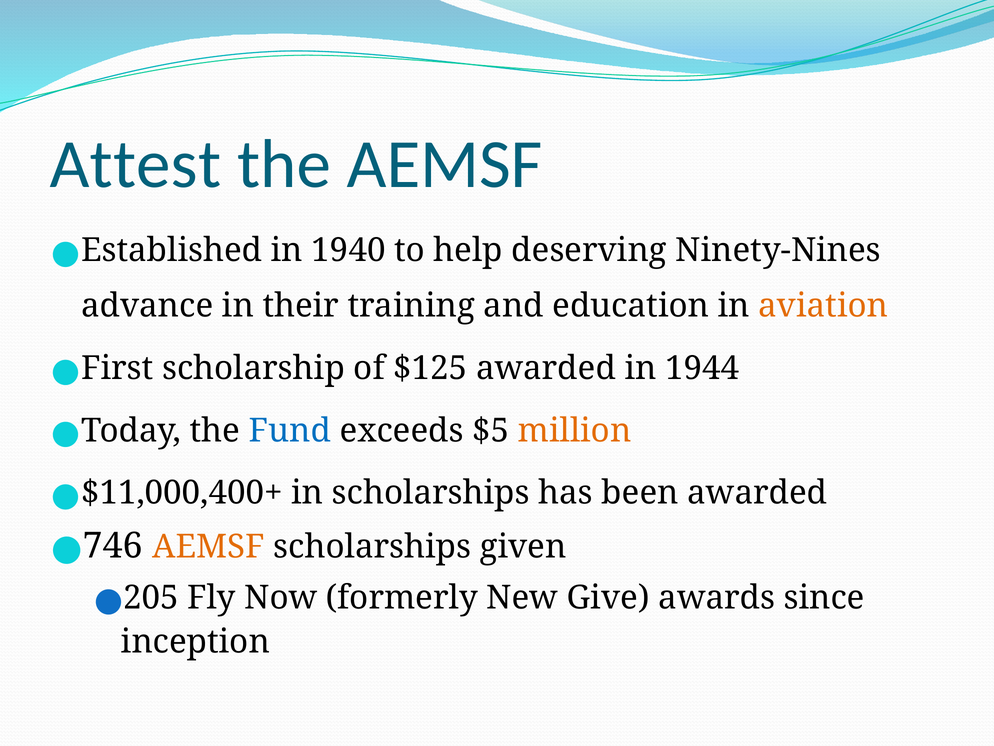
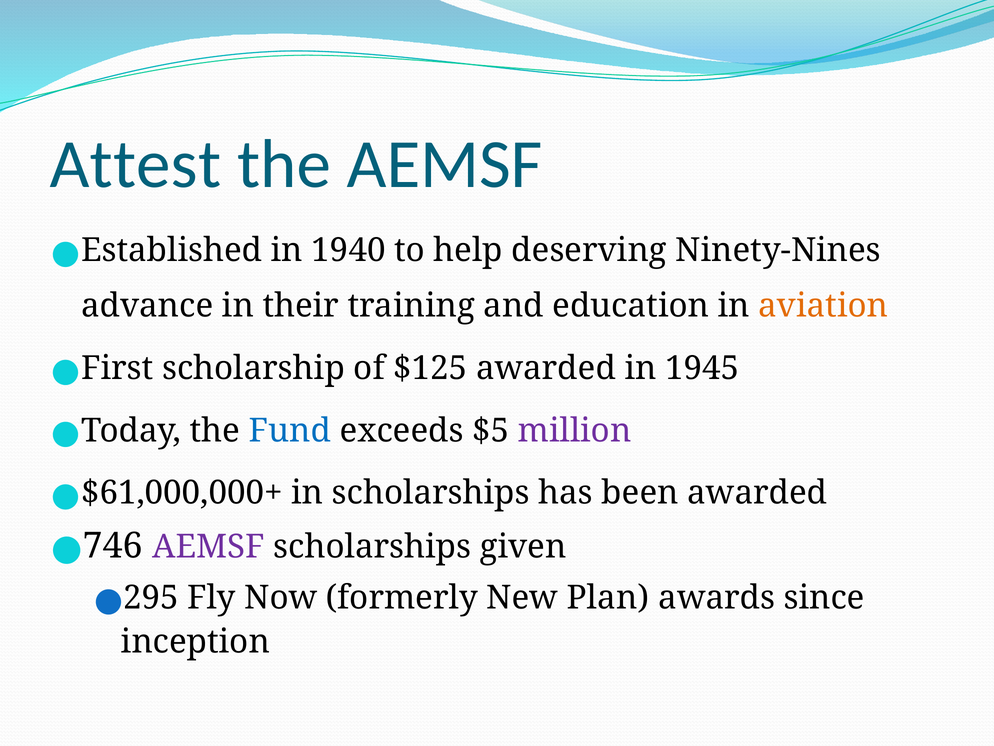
1944: 1944 -> 1945 (702, 368)
million colour: orange -> purple (575, 430)
$11,000,400+: $11,000,400+ -> $61,000,000+ (182, 493)
AEMSF colour: orange -> purple (209, 547)
205: 205 -> 295 (151, 597)
Give: Give -> Plan (608, 597)
